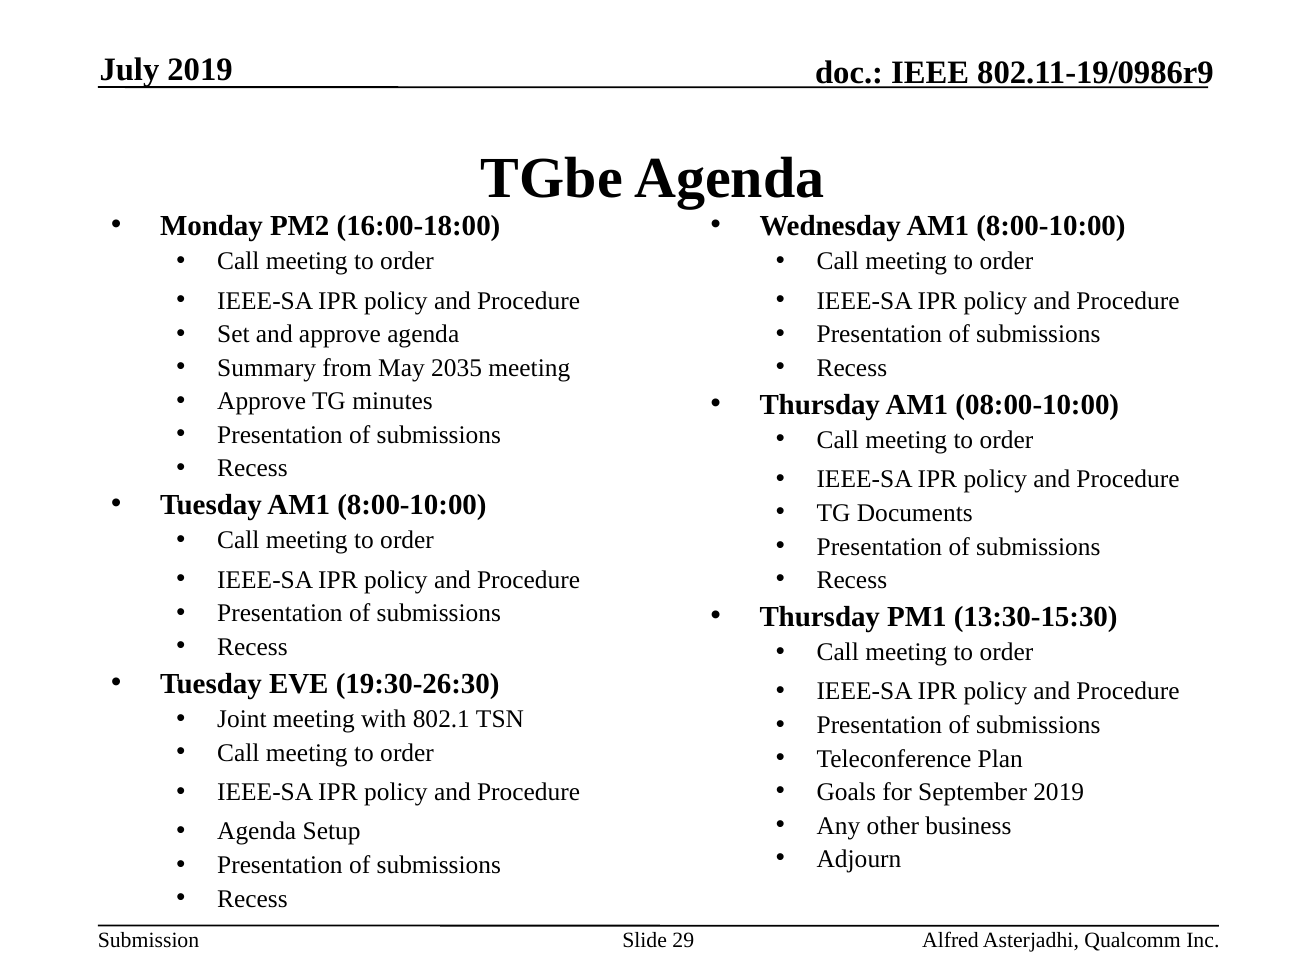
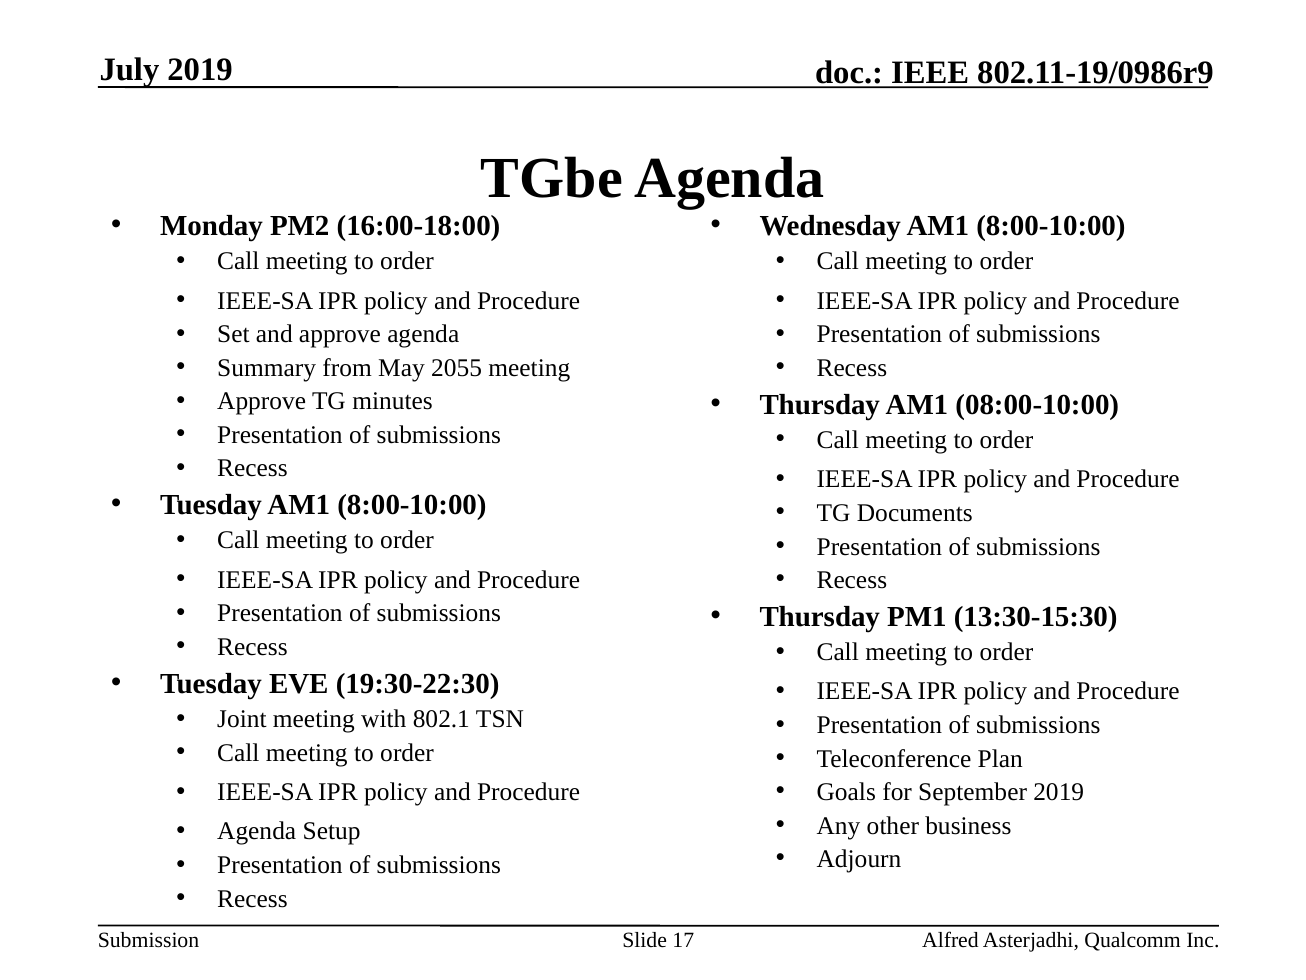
2035: 2035 -> 2055 (457, 368)
19:30-26:30: 19:30-26:30 -> 19:30-22:30 (418, 683)
29: 29 -> 17 (683, 939)
